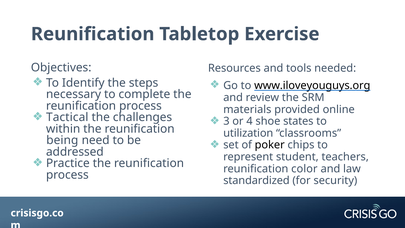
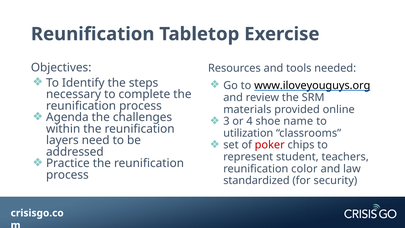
Tactical: Tactical -> Agenda (67, 117)
states: states -> name (298, 121)
being: being -> layers (62, 140)
poker colour: black -> red (270, 145)
